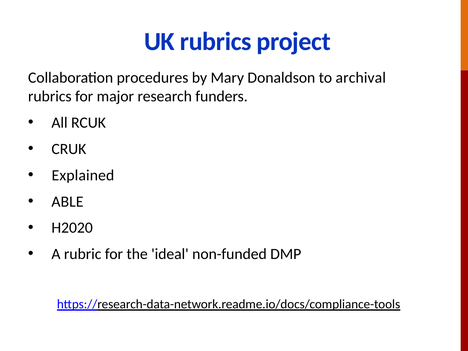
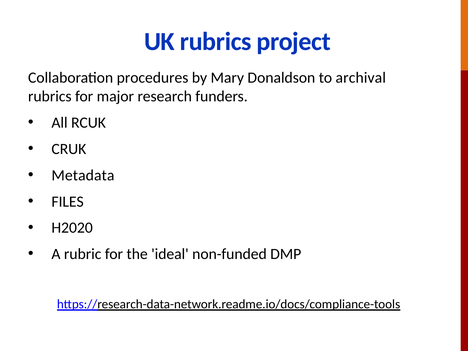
Explained: Explained -> Metadata (83, 175)
ABLE: ABLE -> FILES (68, 202)
